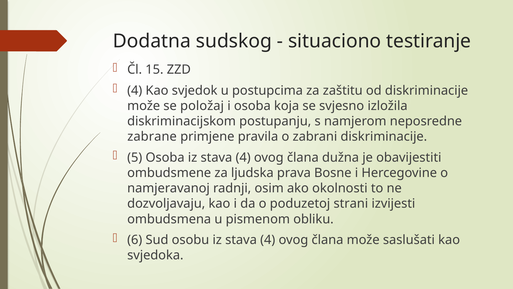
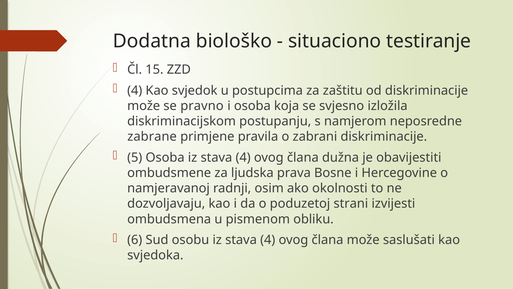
sudskog: sudskog -> biološko (234, 41)
položaj: položaj -> pravno (202, 106)
